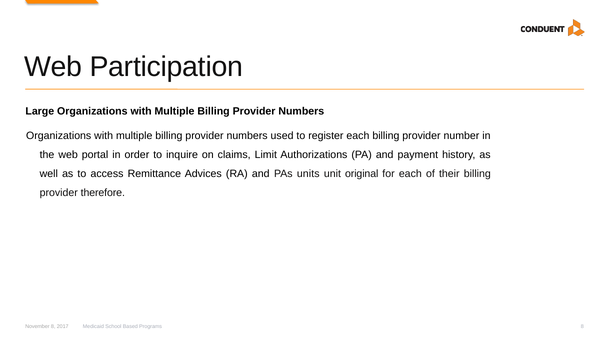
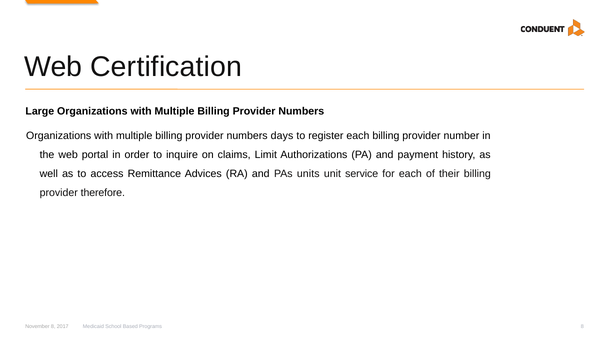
Participation: Participation -> Certification (166, 67)
used: used -> days (282, 136)
original: original -> service (362, 174)
